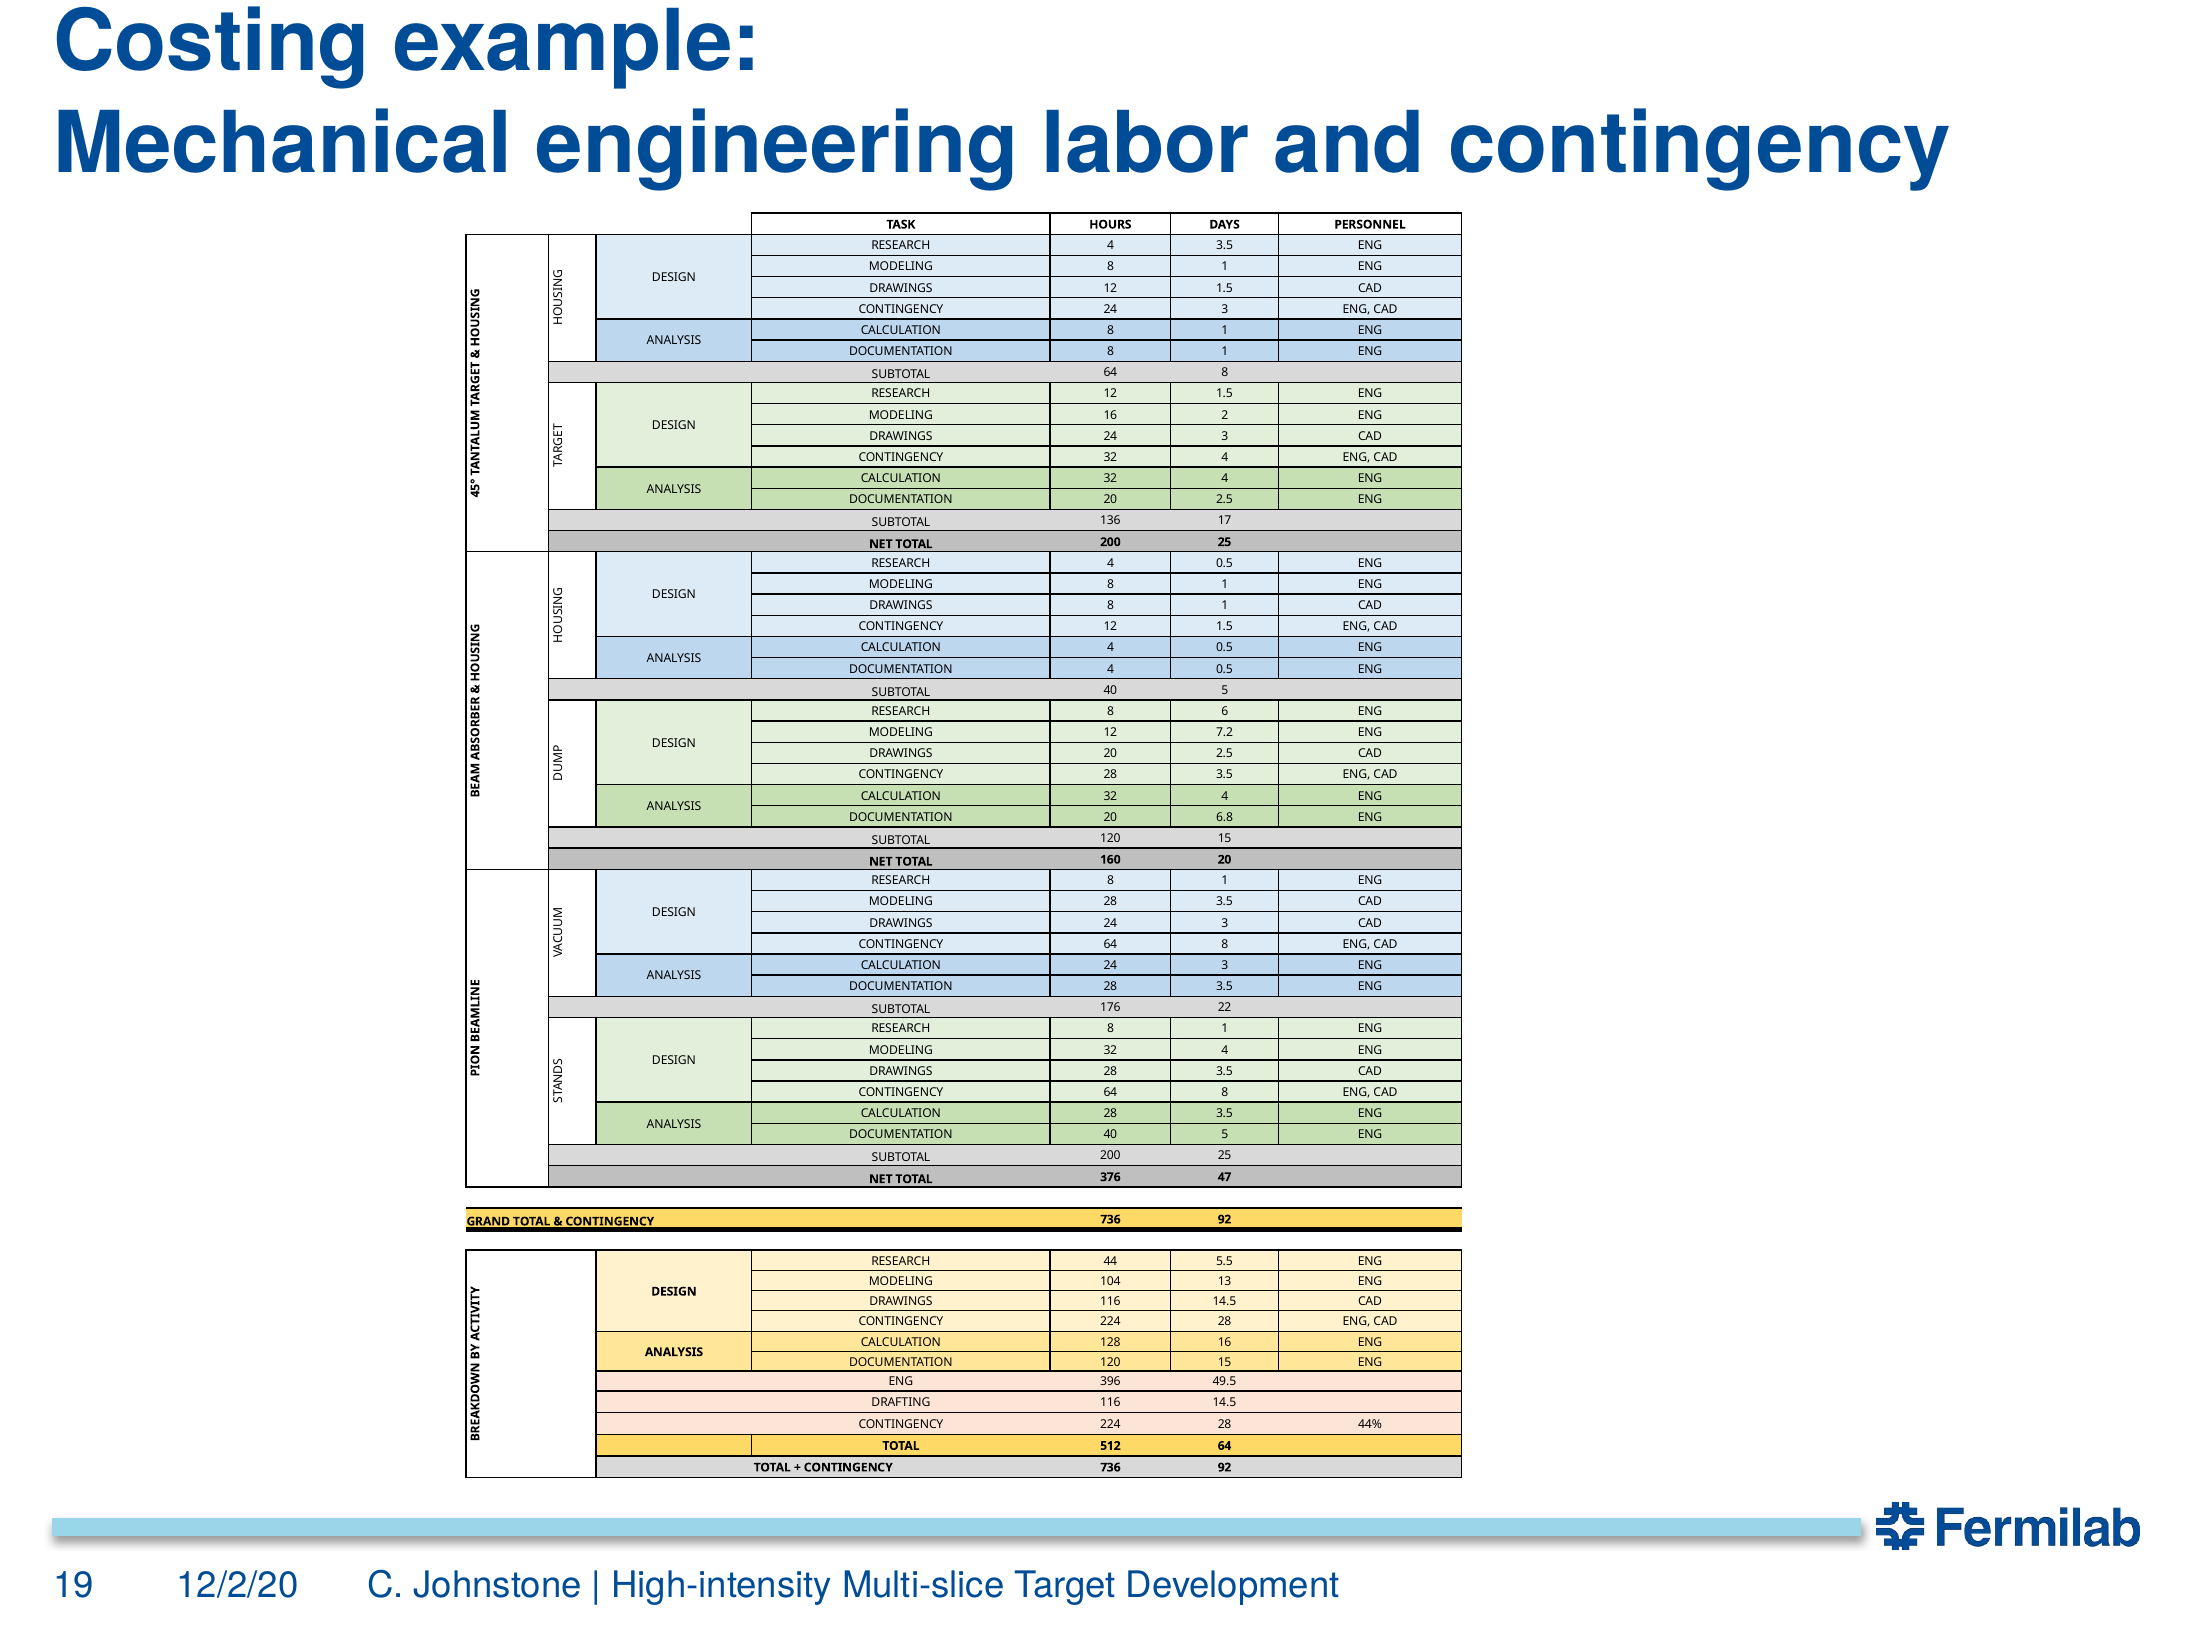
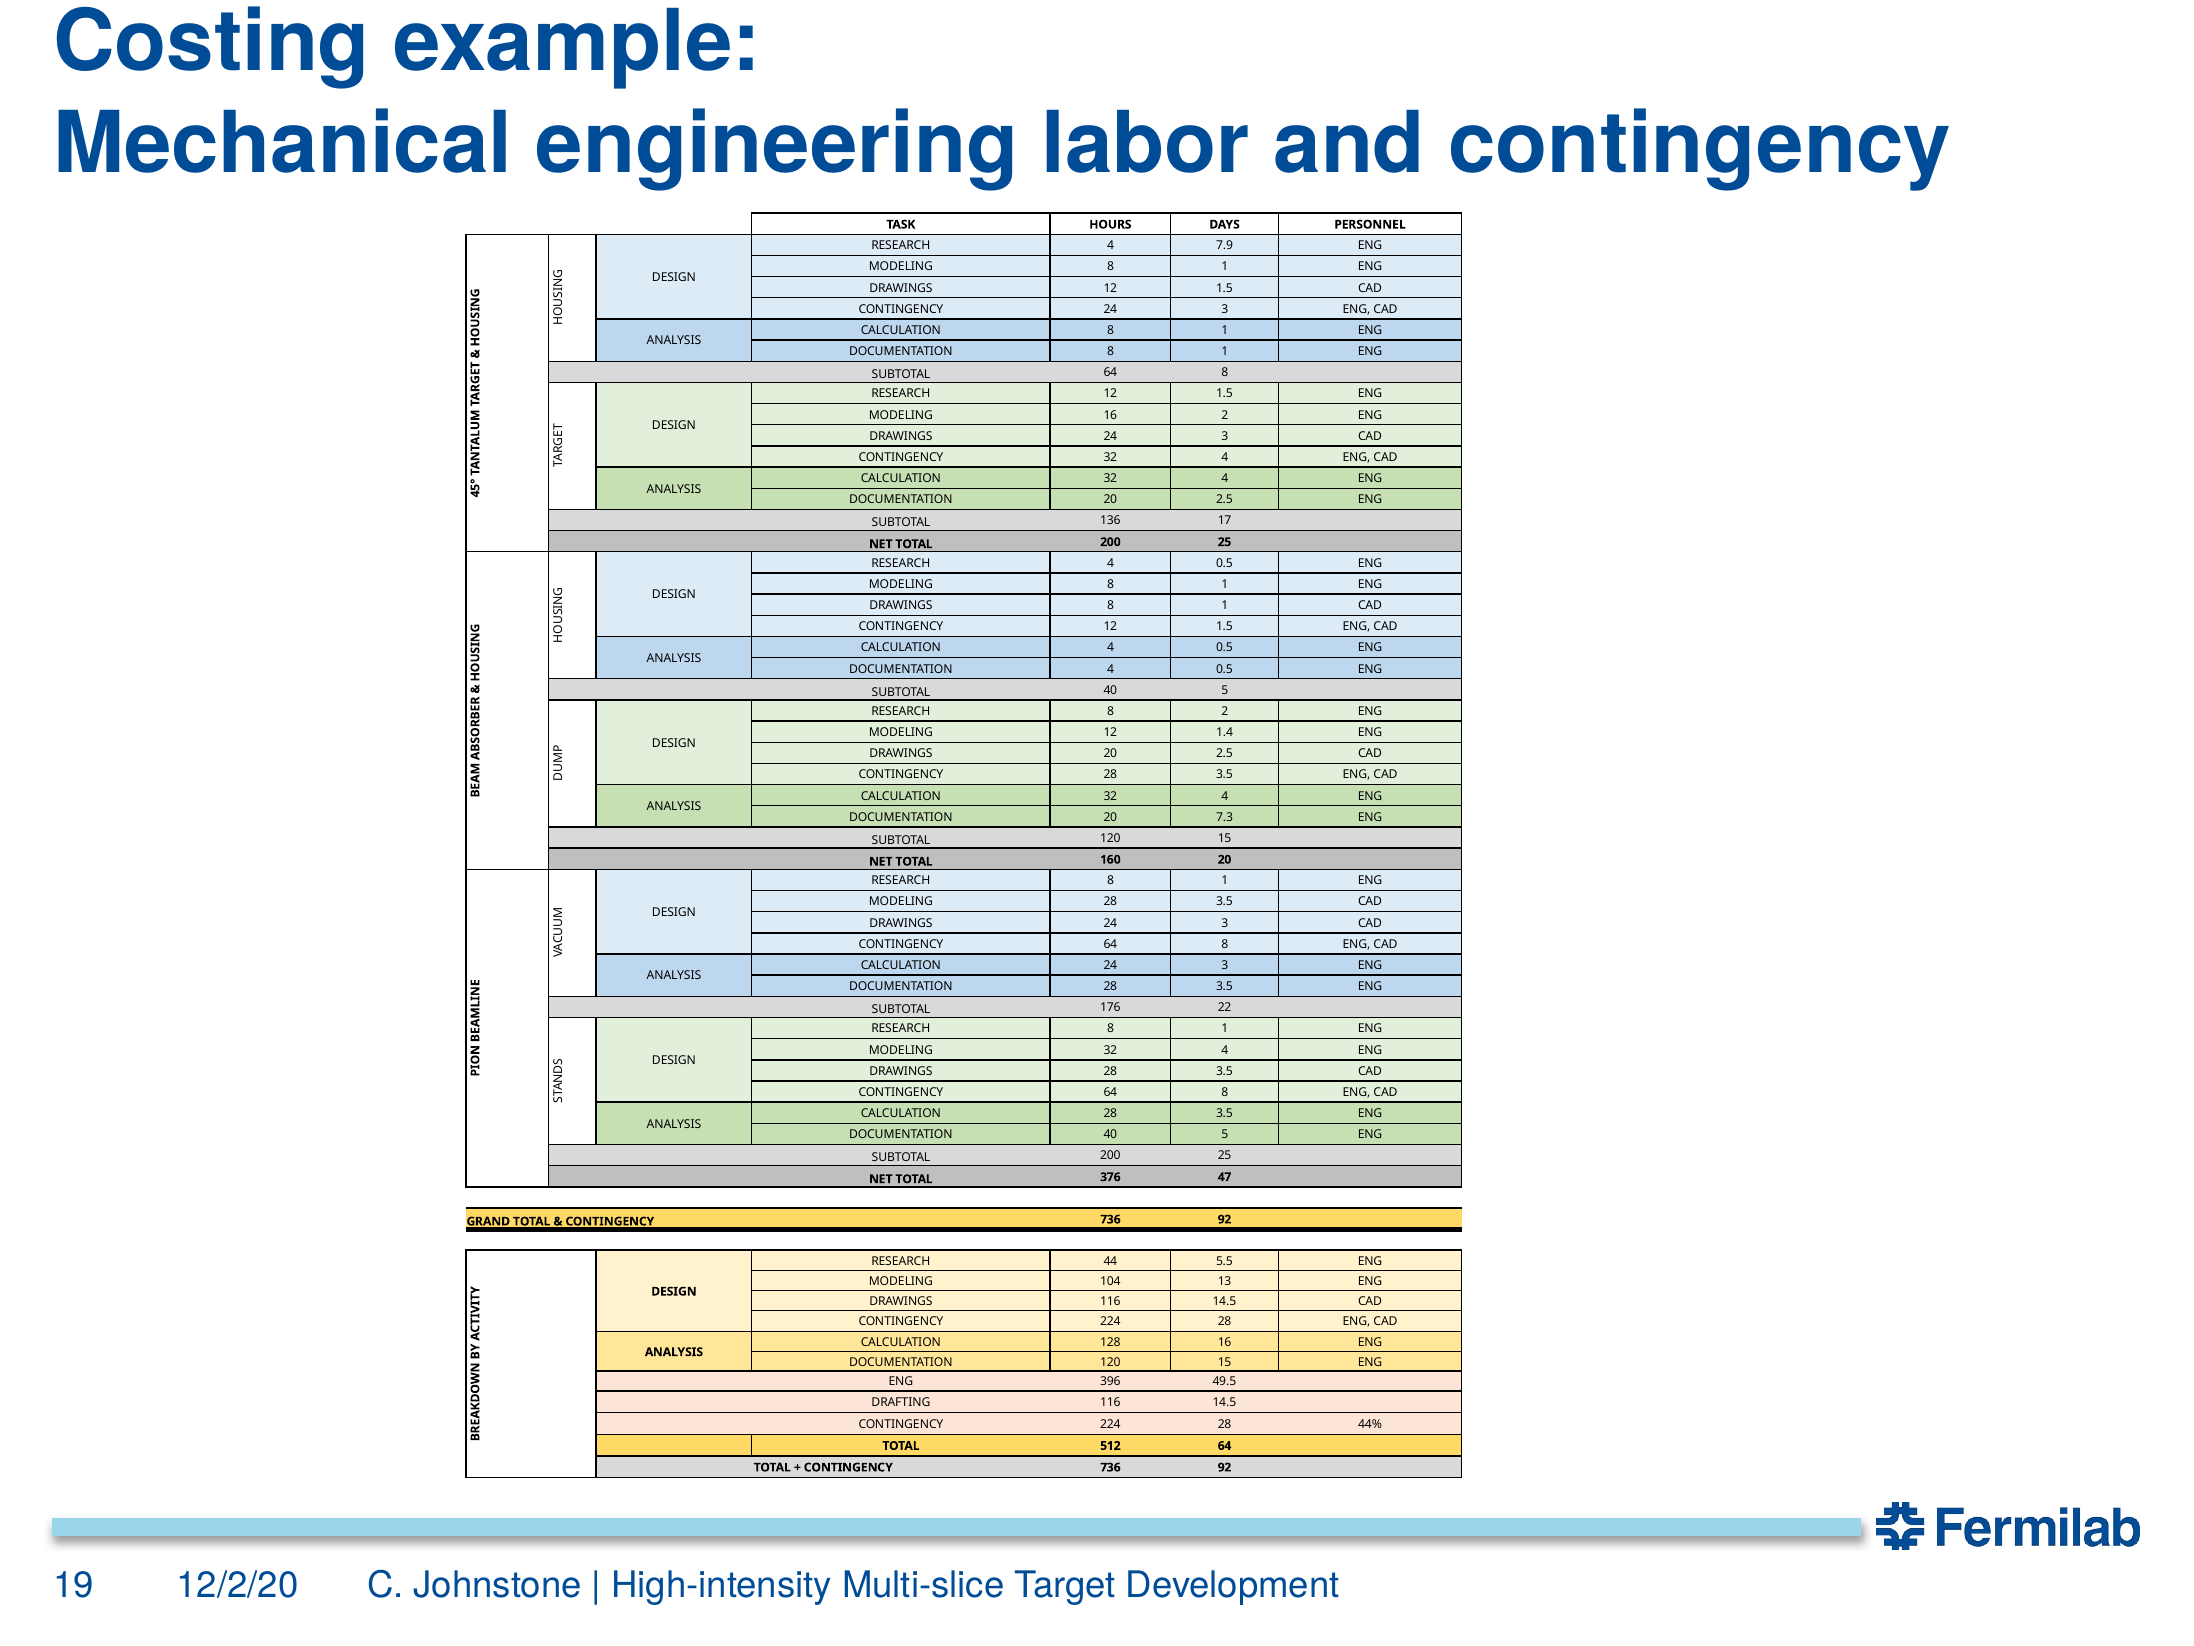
4 3.5: 3.5 -> 7.9 (1225, 246)
8 6: 6 -> 2 (1225, 711)
7.2: 7.2 -> 1.4 (1225, 732)
6.8: 6.8 -> 7.3 (1225, 817)
